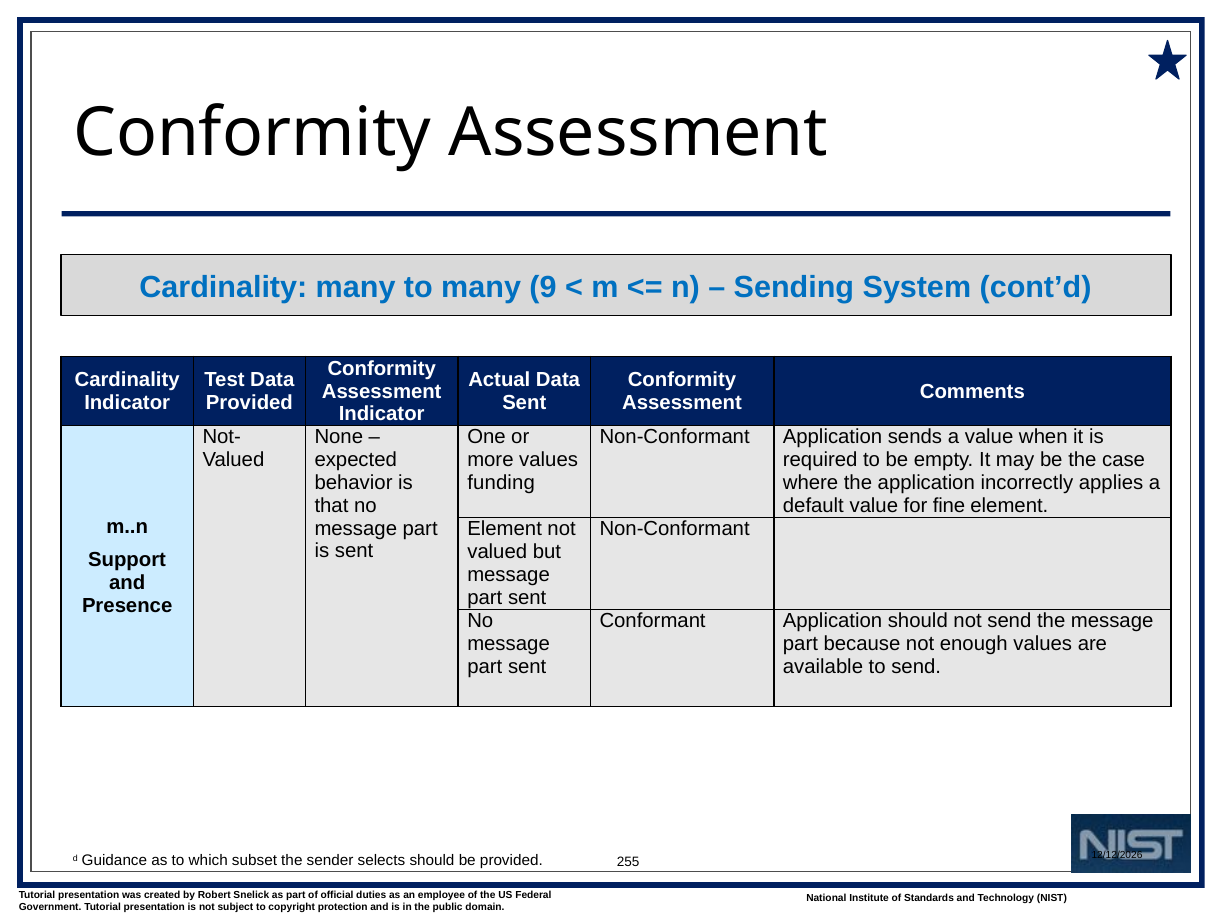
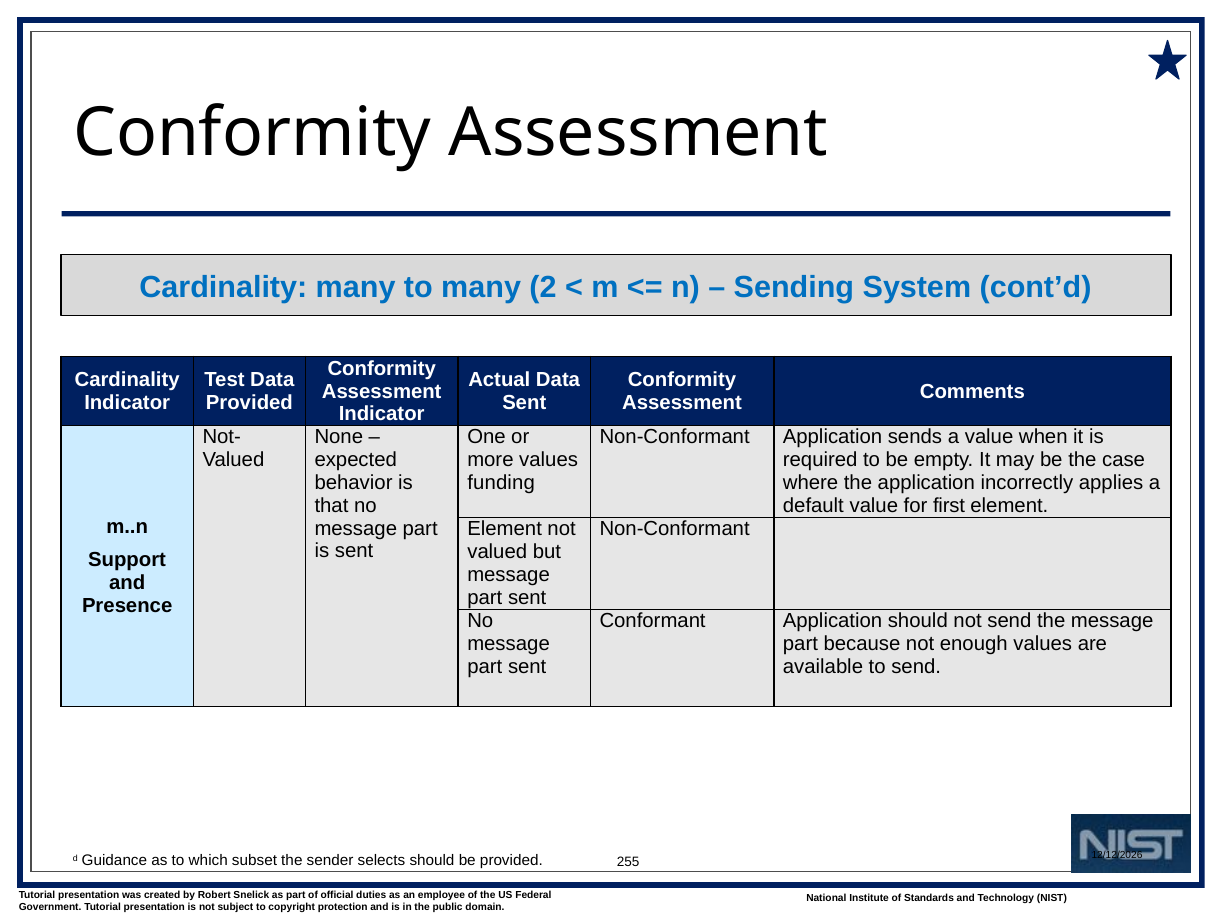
9: 9 -> 2 (543, 287)
fine: fine -> first (949, 506)
